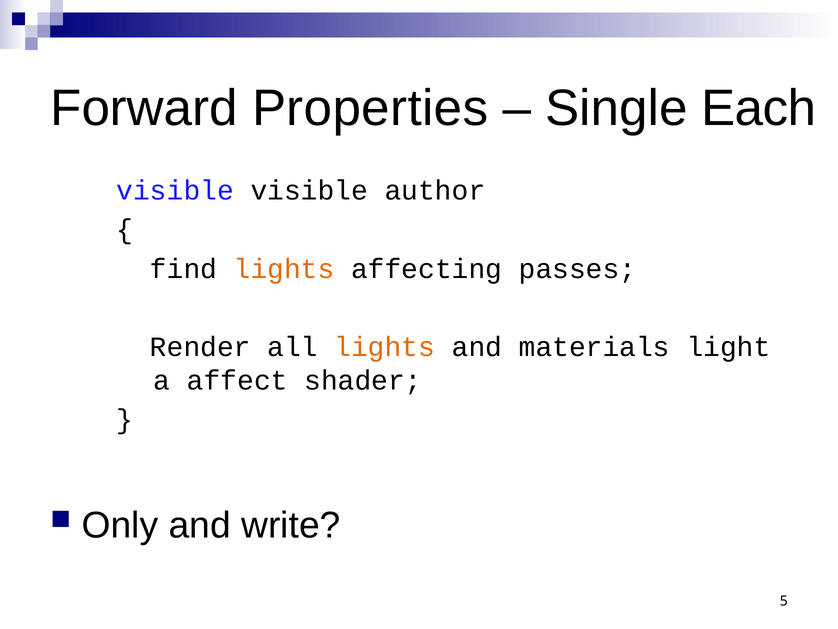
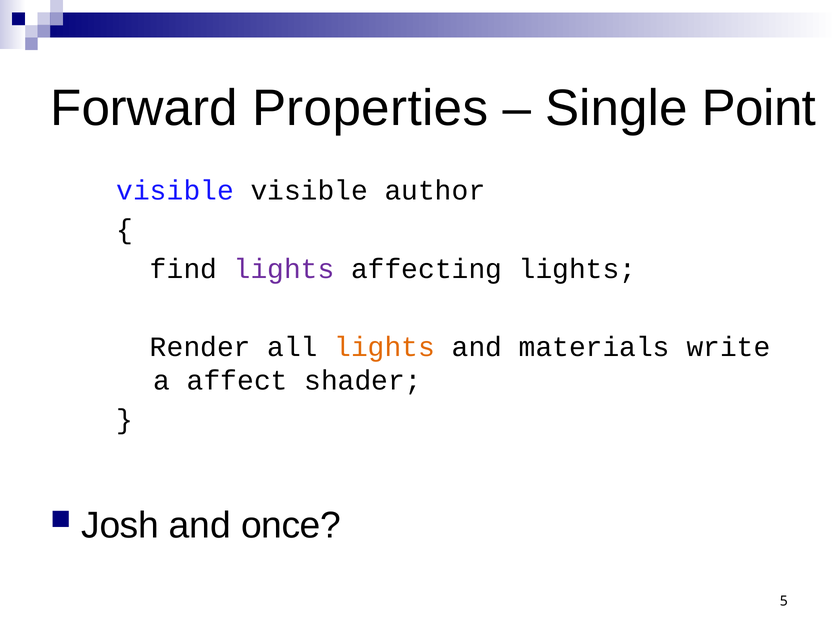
Each: Each -> Point (759, 108)
lights colour: orange -> purple (284, 269)
affecting passes: passes -> lights (578, 269)
light: light -> write (728, 347)
Only: Only -> Josh (120, 525)
write: write -> once (291, 525)
